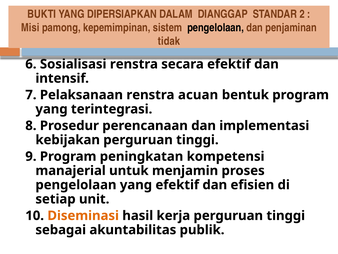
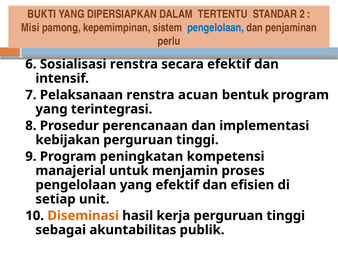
DIANGGAP: DIANGGAP -> TERTENTU (223, 14)
pengelolaan colour: black -> blue (216, 28)
tidak: tidak -> perlu (169, 41)
